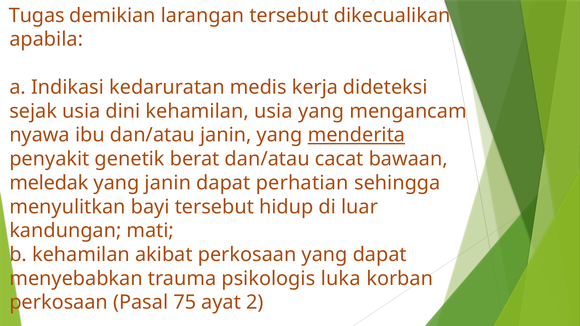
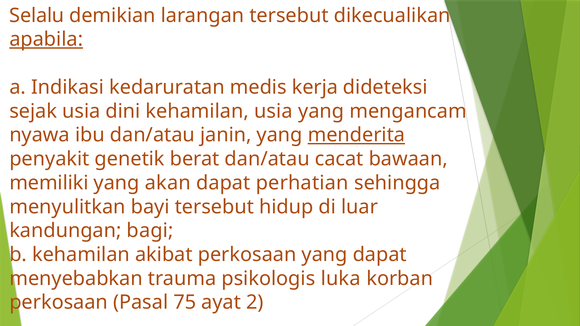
Tugas: Tugas -> Selalu (37, 16)
apabila underline: none -> present (46, 39)
meledak: meledak -> memiliki (49, 183)
yang janin: janin -> akan (168, 183)
mati: mati -> bagi (150, 231)
